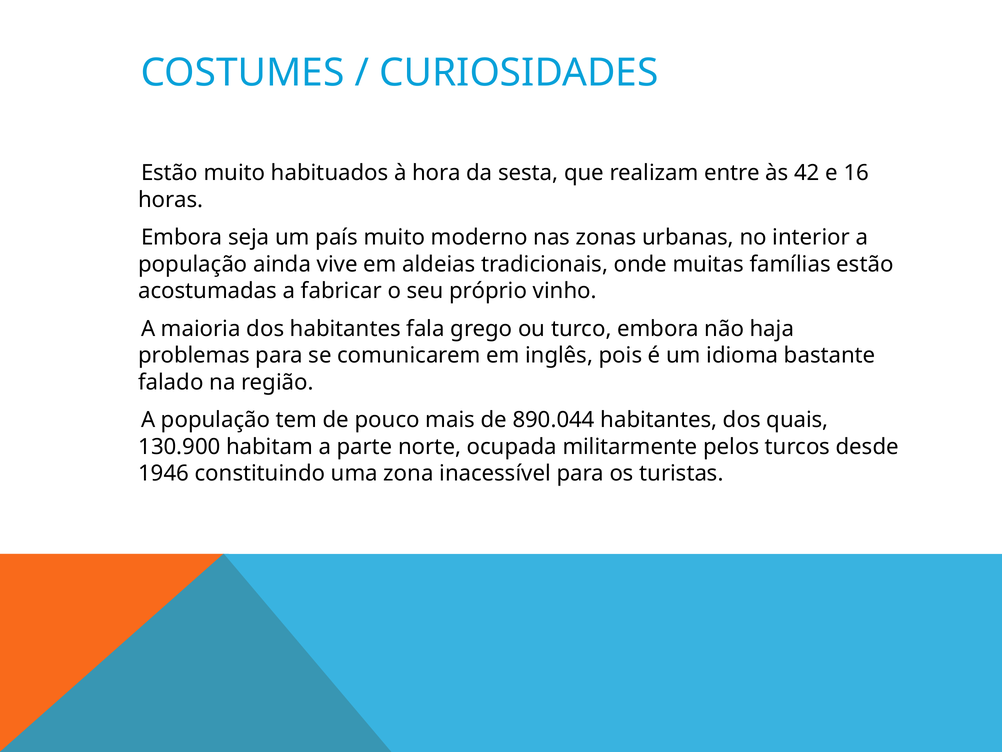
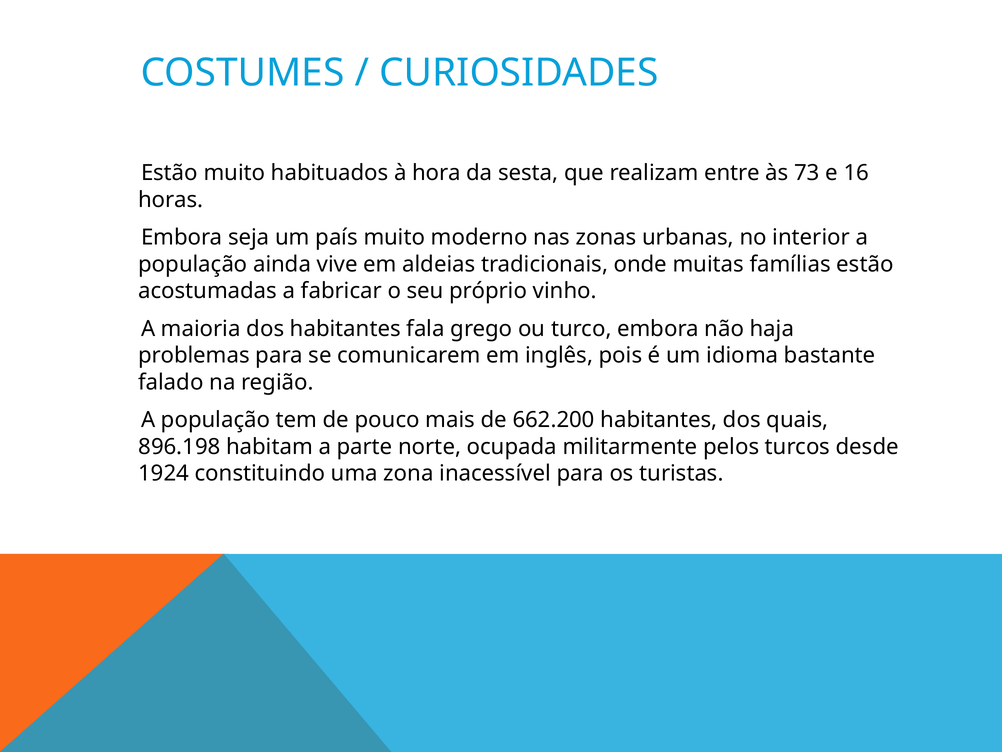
42: 42 -> 73 (807, 173)
890.044: 890.044 -> 662.200 (554, 420)
130.900: 130.900 -> 896.198 (179, 446)
1946: 1946 -> 1924 (164, 473)
